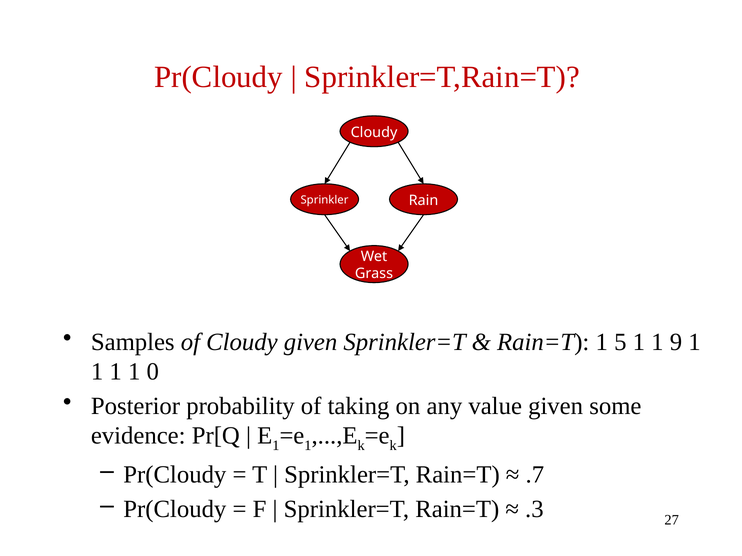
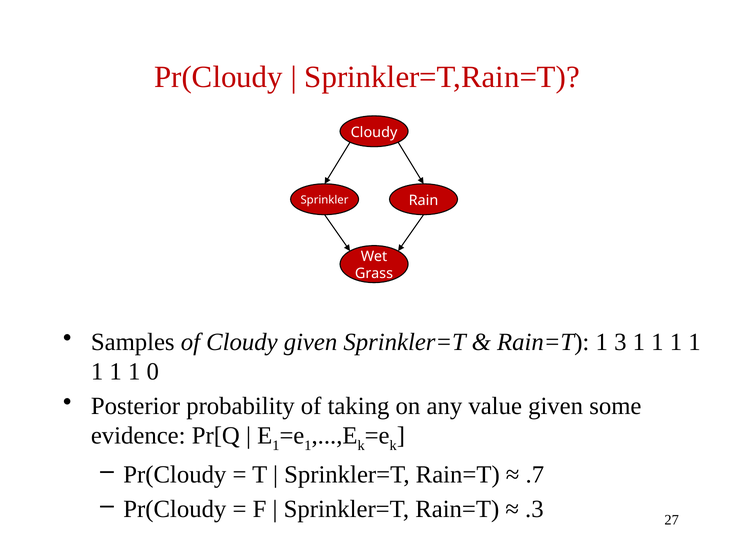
5: 5 -> 3 (620, 342)
9: 9 -> 1 (676, 342)
